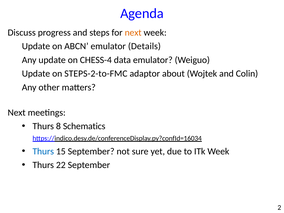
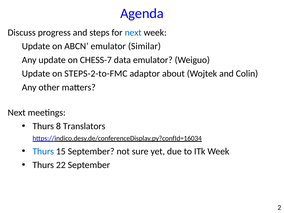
next colour: orange -> blue (133, 32)
Details: Details -> Similar (144, 46)
CHESS-4: CHESS-4 -> CHESS-7 (96, 60)
Schematics: Schematics -> Translators (84, 126)
